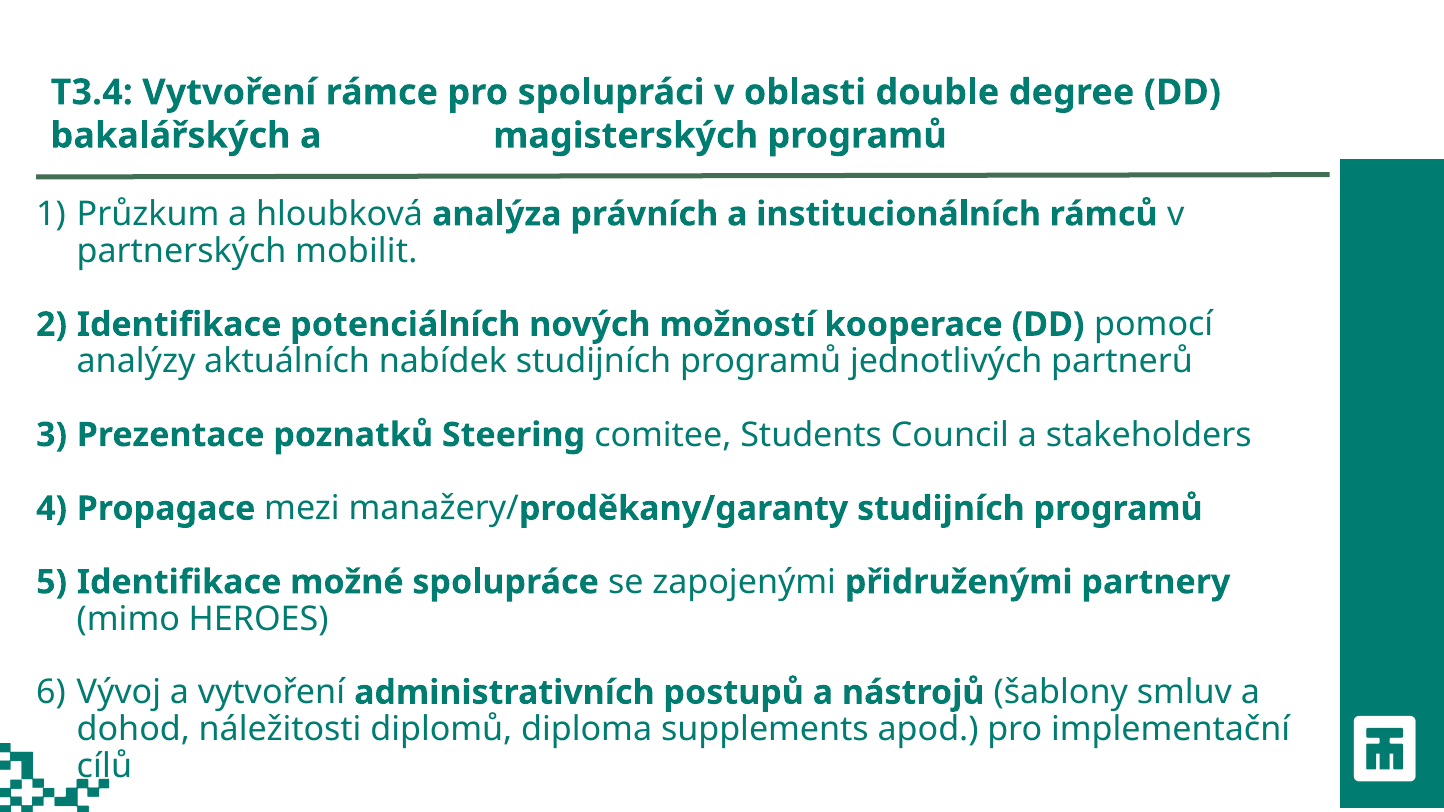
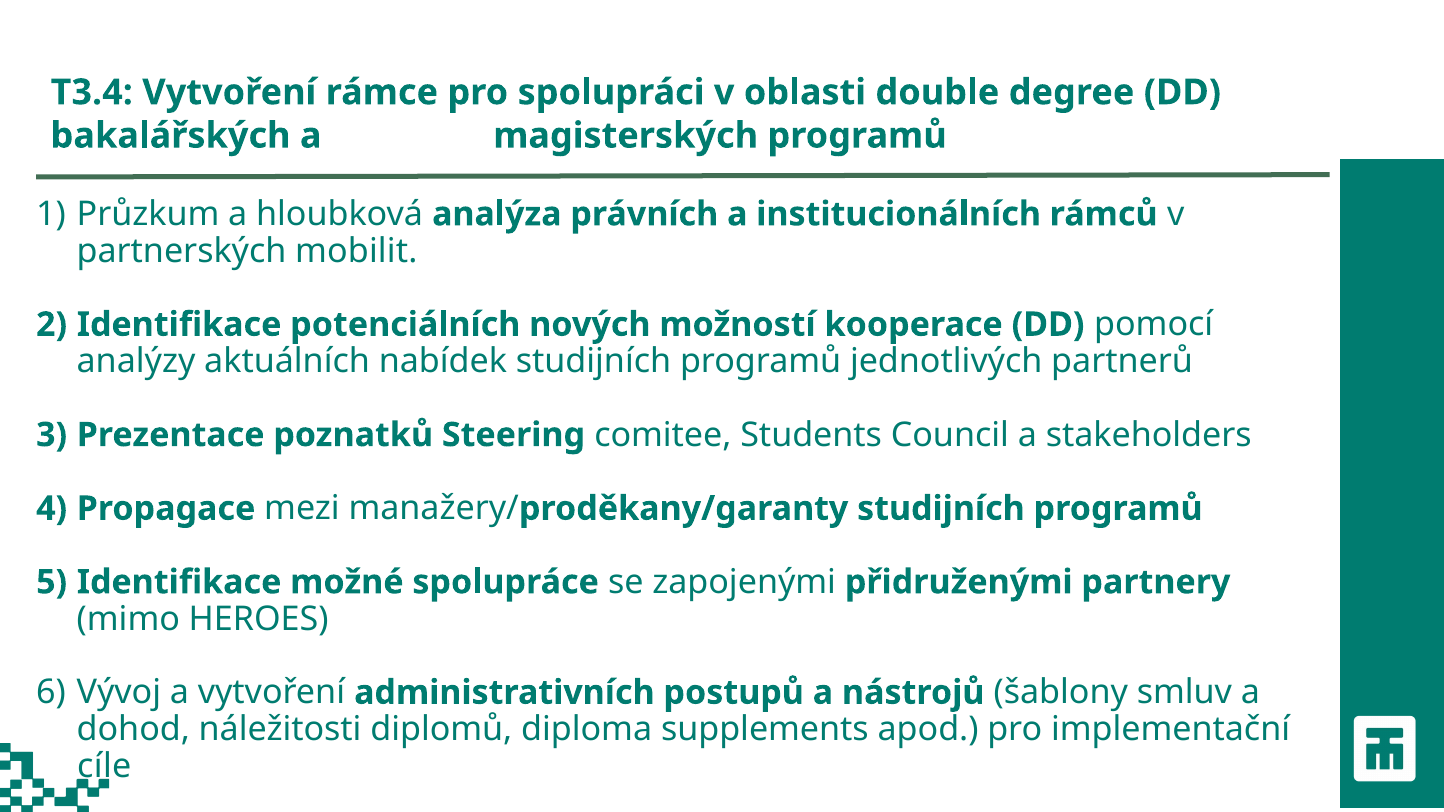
cílů: cílů -> cíle (104, 766)
